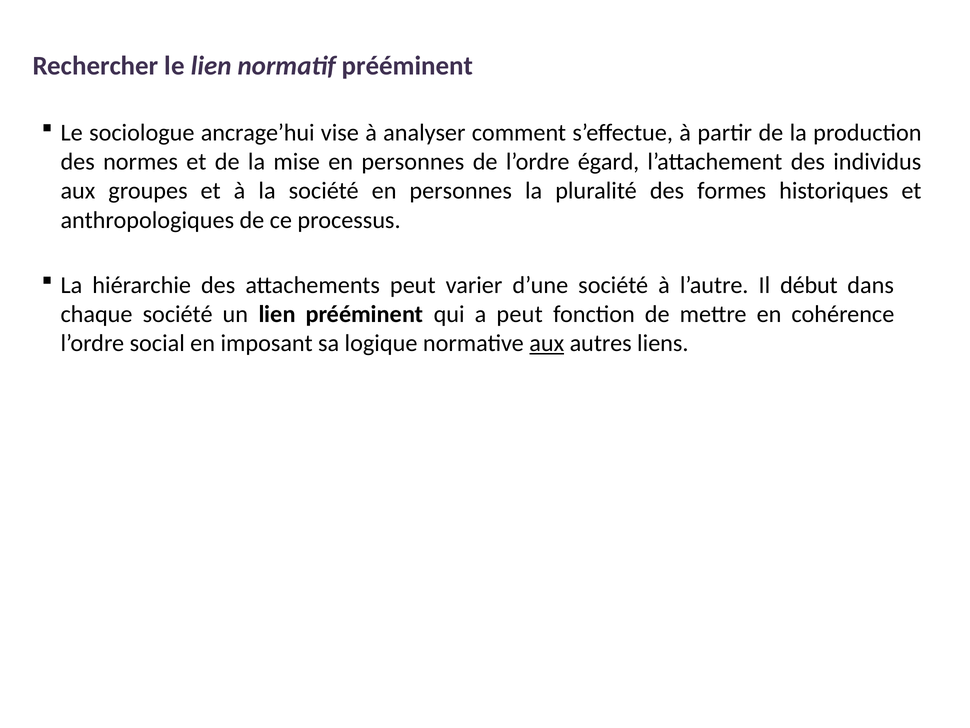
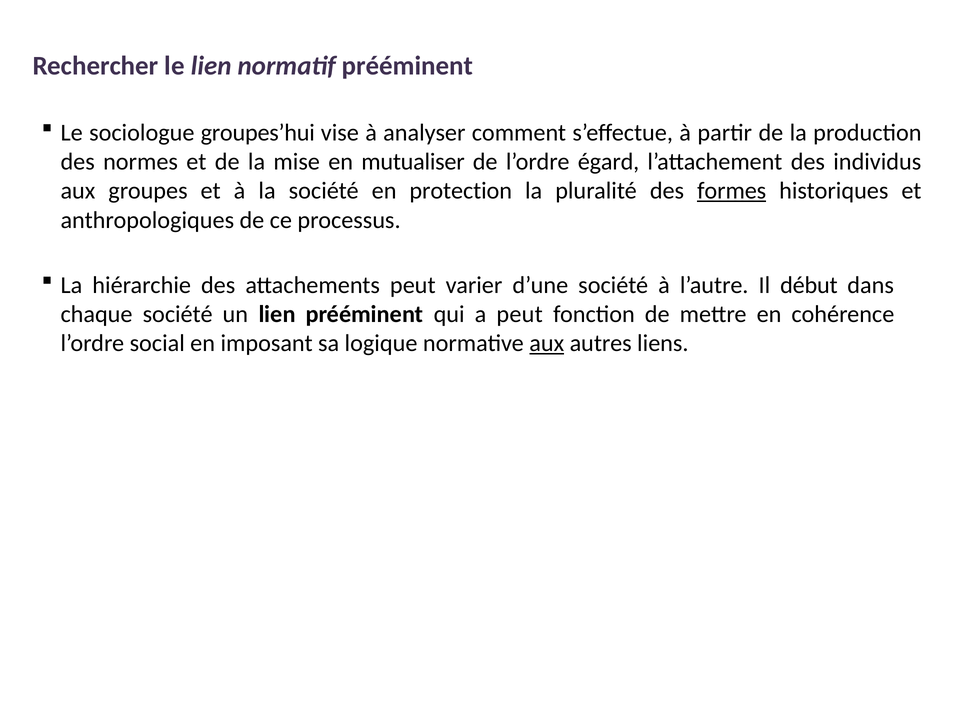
ancrage’hui: ancrage’hui -> groupes’hui (258, 133)
mise en personnes: personnes -> mutualiser (413, 162)
société en personnes: personnes -> protection (461, 191)
formes underline: none -> present (732, 191)
